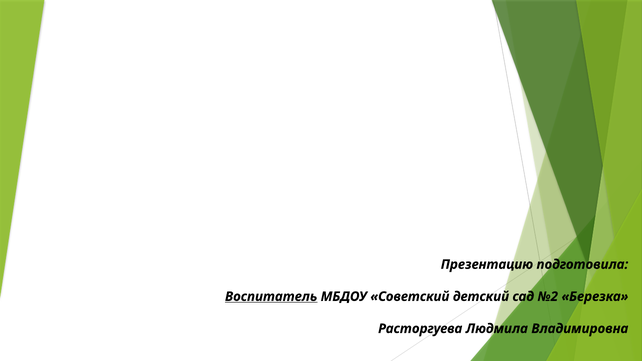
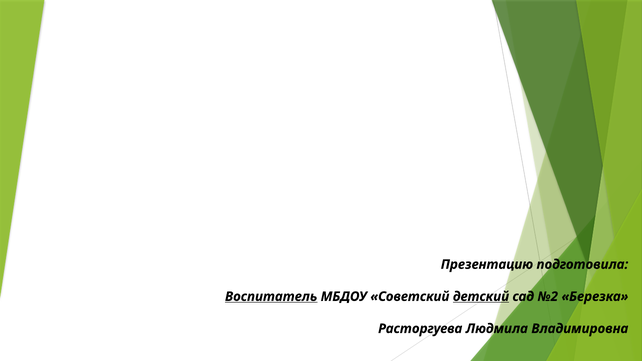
детский underline: none -> present (481, 297)
